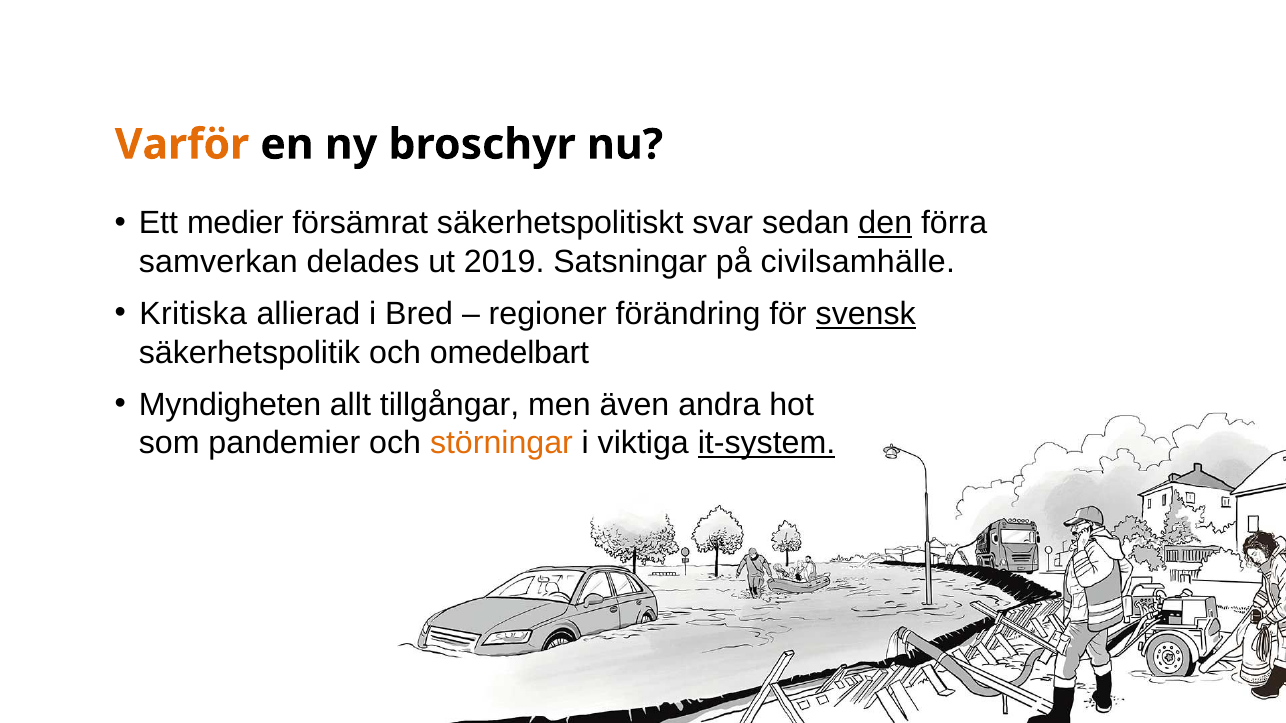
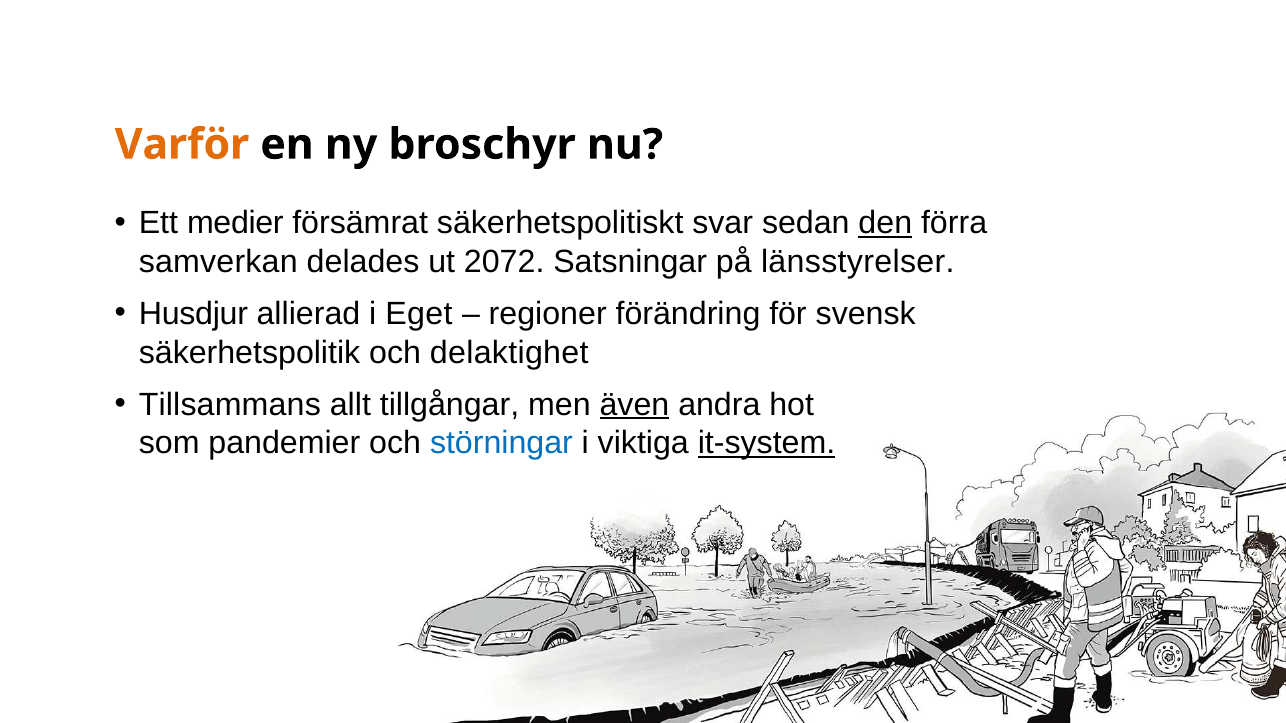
2019: 2019 -> 2072 (504, 262)
civilsamhälle: civilsamhälle -> länsstyrelser (858, 262)
Kritiska: Kritiska -> Husdjur (193, 314)
Bred: Bred -> Eget (419, 314)
svensk underline: present -> none (866, 314)
omedelbart: omedelbart -> delaktighet (509, 353)
Myndigheten: Myndigheten -> Tillsammans (230, 405)
även underline: none -> present (634, 405)
störningar colour: orange -> blue (501, 443)
